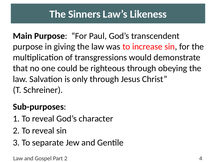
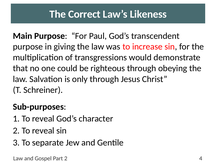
Sinners: Sinners -> Correct (84, 14)
